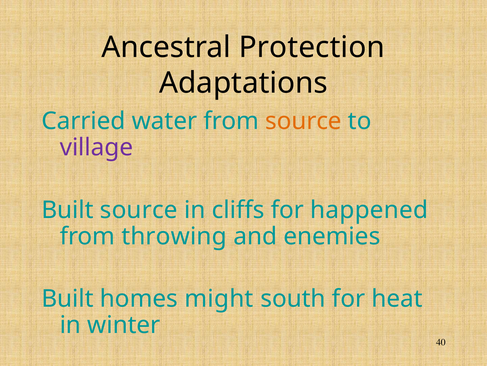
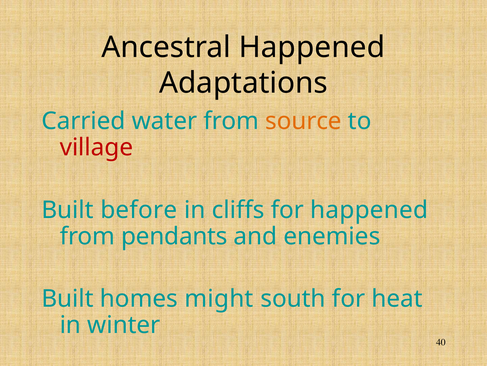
Ancestral Protection: Protection -> Happened (312, 47)
village colour: purple -> red (96, 147)
Built source: source -> before (139, 210)
throwing: throwing -> pendants (174, 236)
